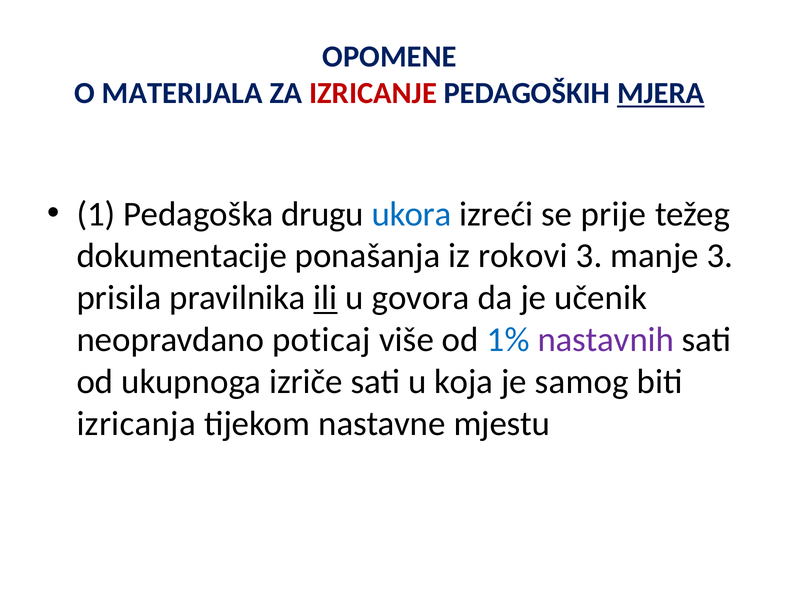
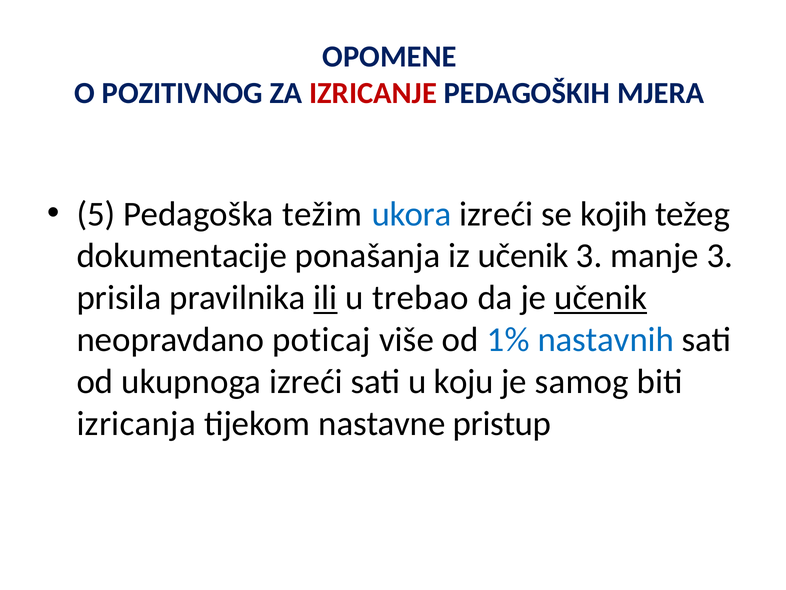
MATERIJALA: MATERIJALA -> POZITIVNOG (182, 93)
MJERA underline: present -> none (661, 93)
1: 1 -> 5 (96, 214)
drugu: drugu -> težim (322, 214)
prije: prije -> kojih (614, 214)
iz rokovi: rokovi -> učenik (523, 256)
govora: govora -> trebao (420, 298)
učenik underline: none -> present (601, 298)
nastavnih colour: purple -> blue (606, 340)
ukupnoga izriče: izriče -> izreći (306, 382)
koja: koja -> koju (464, 382)
mjestu: mjestu -> pristup (502, 423)
